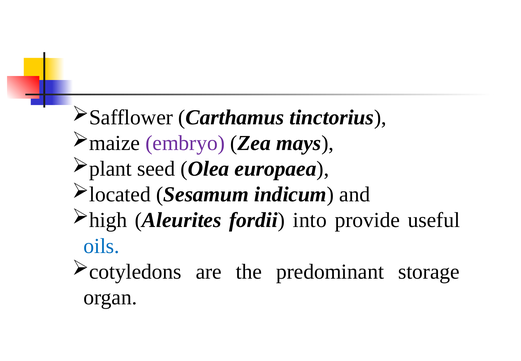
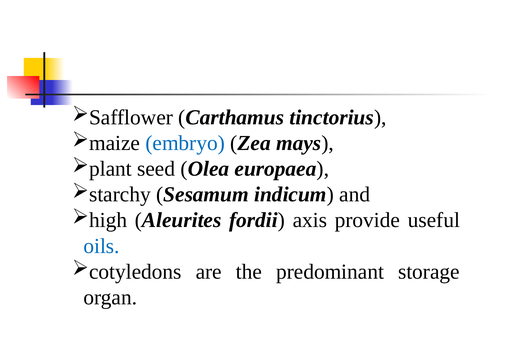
embryo colour: purple -> blue (185, 143)
located: located -> starchy (120, 194)
into: into -> axis (310, 220)
